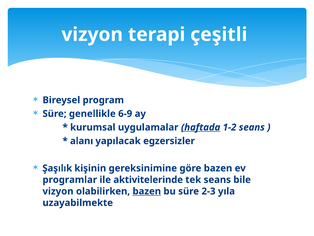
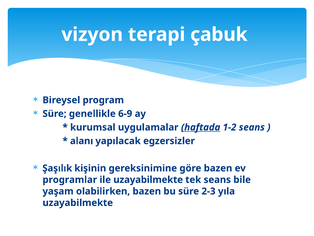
çeşitli: çeşitli -> çabuk (219, 34)
ile aktivitelerinde: aktivitelerinde -> uzayabilmekte (148, 179)
vizyon: vizyon -> yaşam (58, 191)
bazen underline: present -> none (147, 191)
